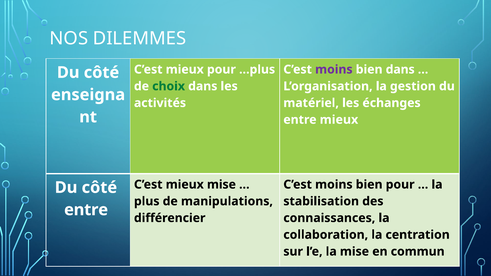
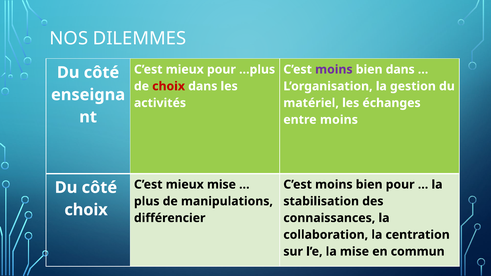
choix colour: green -> red (169, 86)
entre mieux: mieux -> moins (339, 120)
entre: entre -> choix (86, 210)
